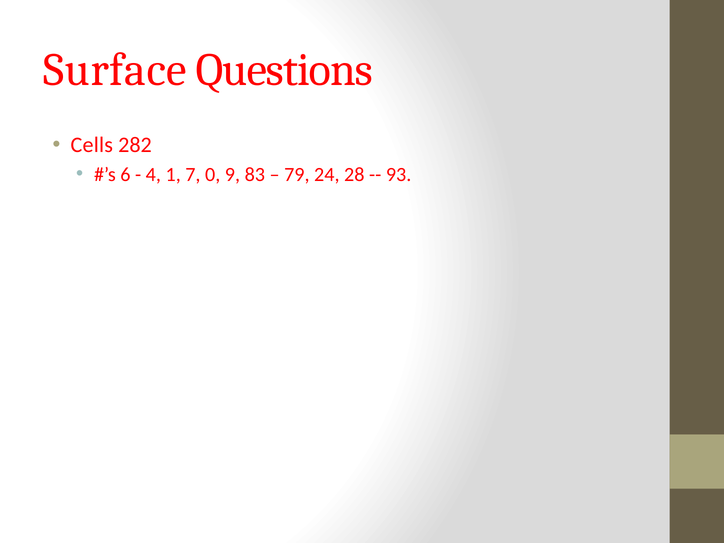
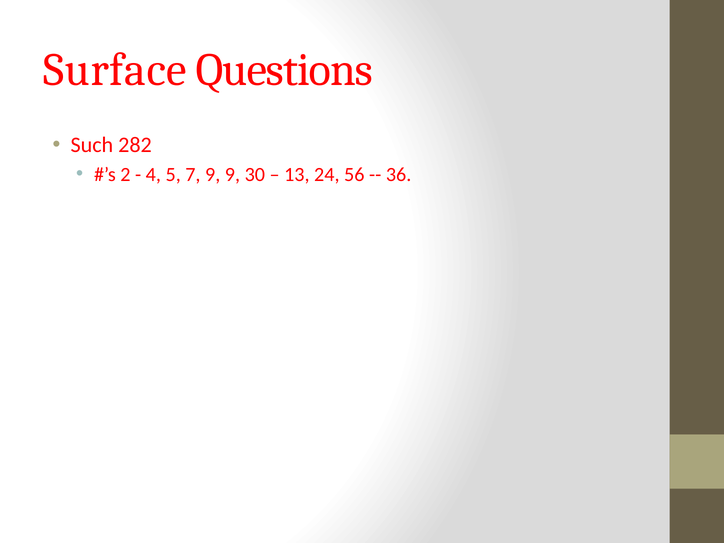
Cells: Cells -> Such (92, 145)
6: 6 -> 2 (125, 174)
1: 1 -> 5 (173, 174)
7 0: 0 -> 9 (213, 174)
83: 83 -> 30 (255, 174)
79: 79 -> 13 (297, 174)
28: 28 -> 56 (354, 174)
93: 93 -> 36 (399, 174)
